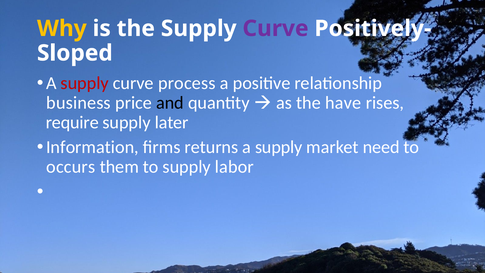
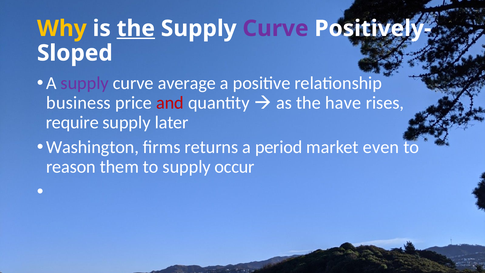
the underline: none -> present (136, 28)
supply colour: red -> purple (85, 83)
process: process -> average (187, 83)
and colour: black -> red (170, 103)
Information: Information -> Washington (92, 147)
supply: supply -> period (279, 147)
need: need -> even (381, 147)
occurs: occurs -> reason (71, 167)
labor: labor -> occur (235, 167)
